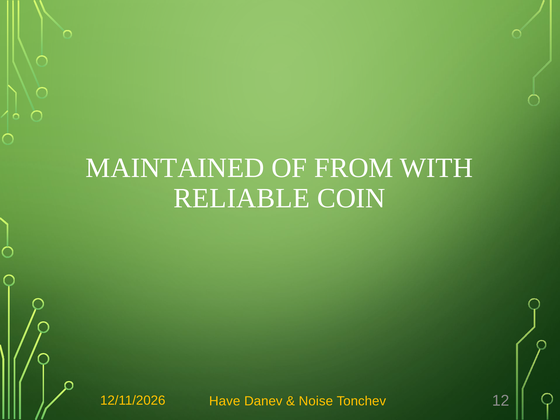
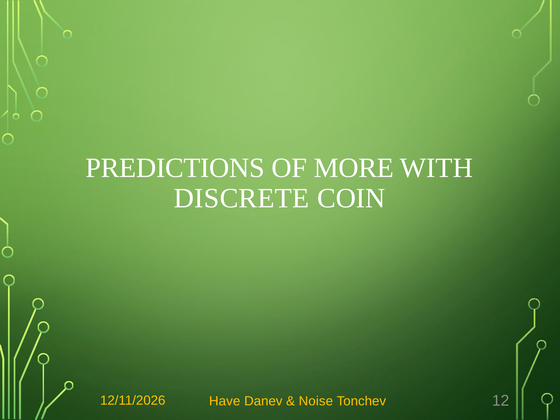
MAINTAINED: MAINTAINED -> PREDICTIONS (175, 168)
FROM: FROM -> MORE (354, 168)
RELIABLE: RELIABLE -> DISCRETE (242, 198)
